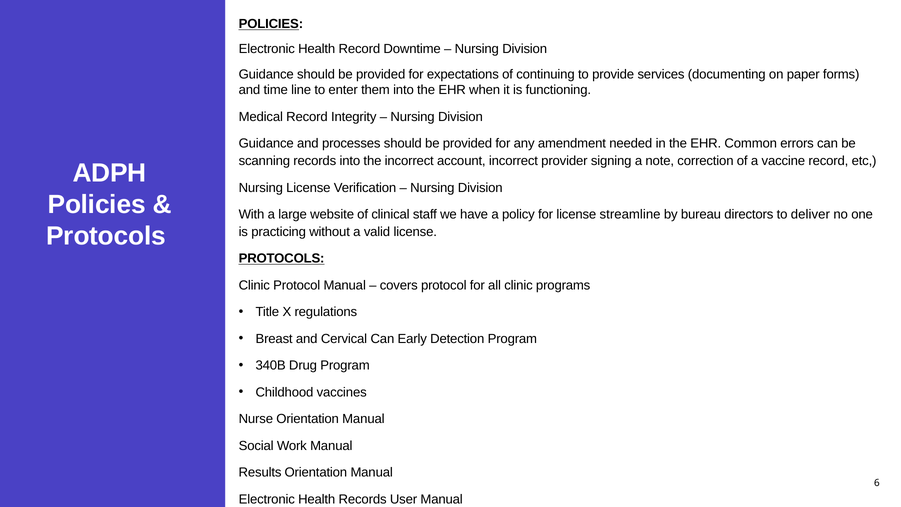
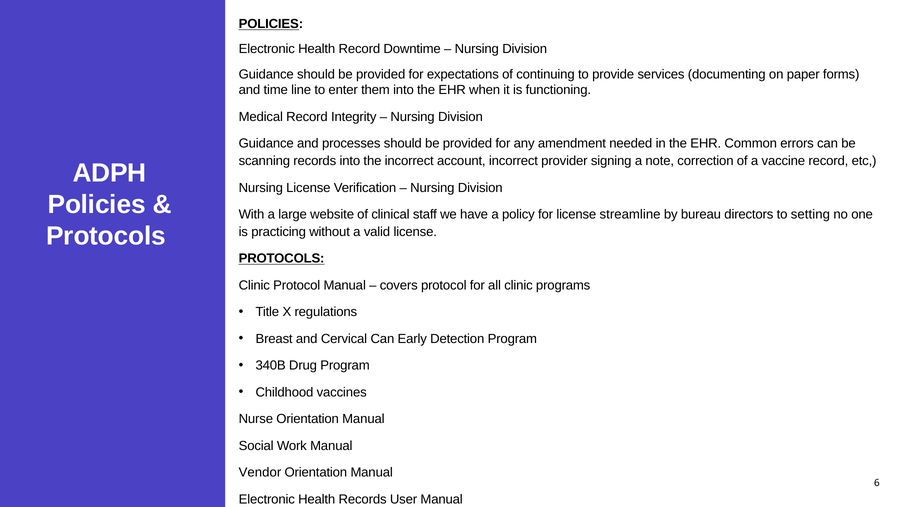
deliver: deliver -> setting (810, 214)
Results: Results -> Vendor (260, 472)
